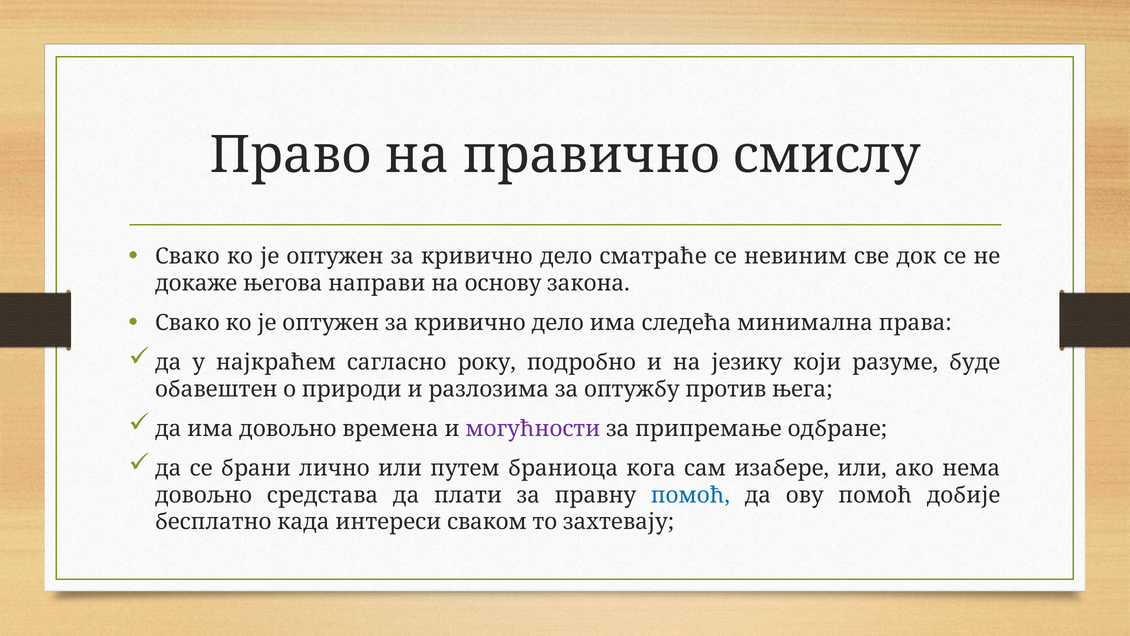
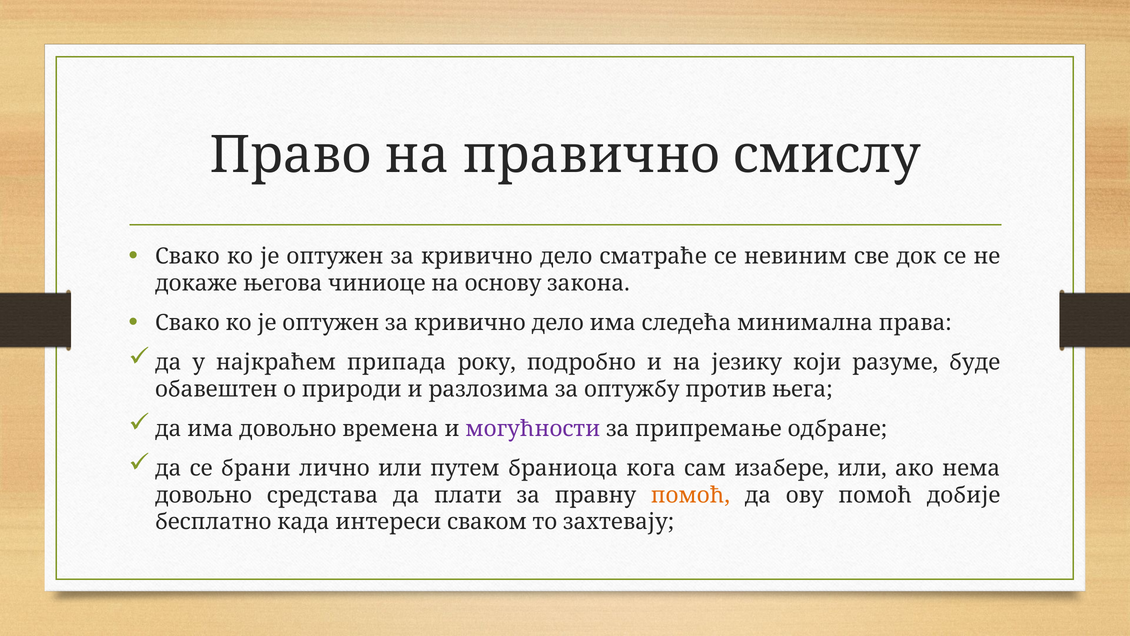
направи: направи -> чиниоце (377, 283)
сагласно: сагласно -> припада (397, 362)
помоћ colour: blue -> orange (690, 495)
